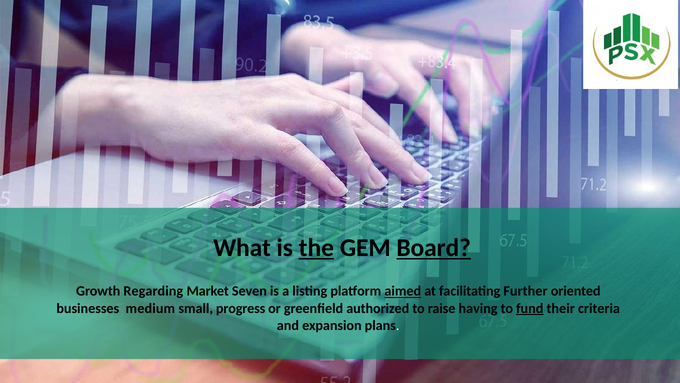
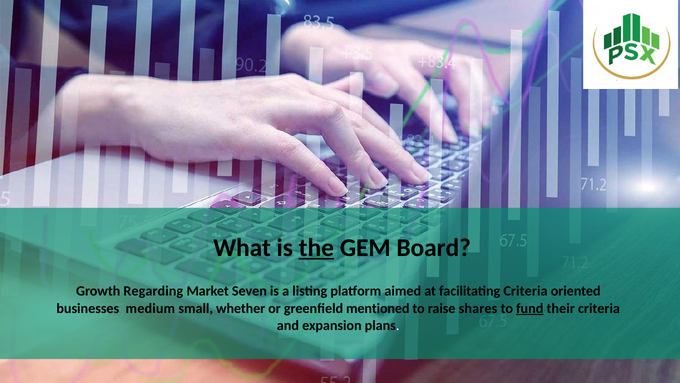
Board underline: present -> none (434, 248)
aimed underline: present -> none (403, 291)
facilitating Further: Further -> Criteria (525, 291)
progress: progress -> whether (241, 308)
authorized: authorized -> mentioned (378, 308)
having: having -> shares (478, 308)
